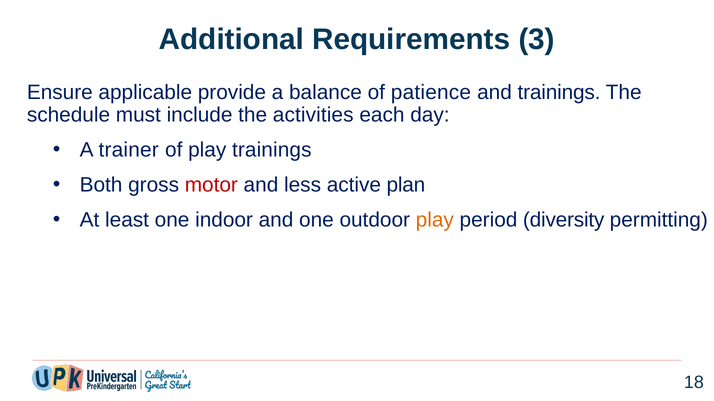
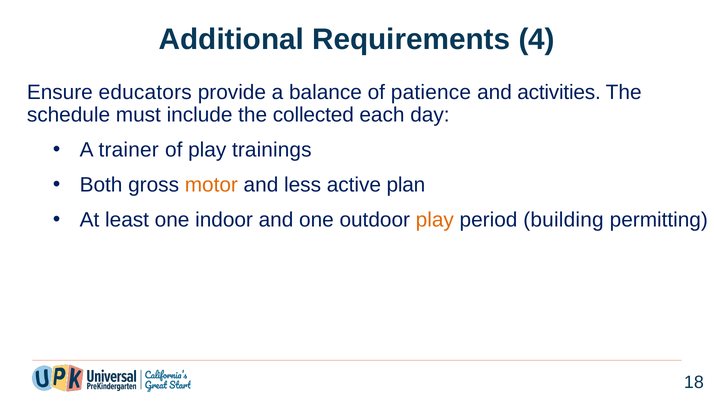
3: 3 -> 4 (537, 40)
applicable: applicable -> educators (145, 92)
and trainings: trainings -> activities (559, 92)
activities: activities -> collected (313, 115)
motor colour: red -> orange (211, 185)
diversity: diversity -> building (563, 220)
